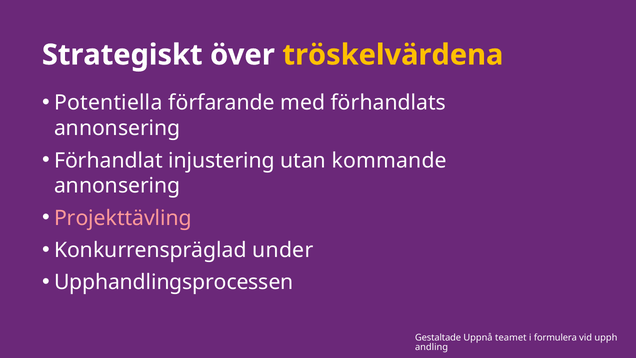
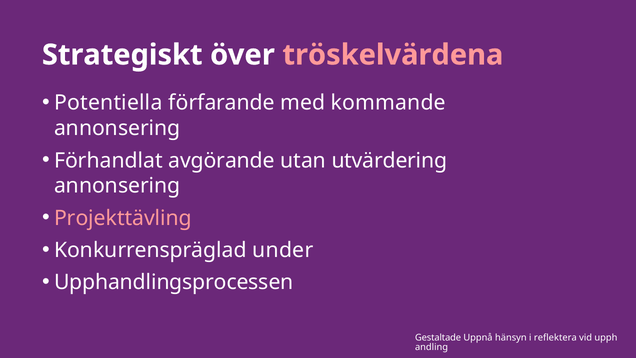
tröskelvärdena colour: yellow -> pink (393, 55)
förhandlats: förhandlats -> kommande (388, 103)
injustering: injustering -> avgörande (222, 160)
kommande: kommande -> utvärdering (389, 160)
teamet: teamet -> hänsyn (511, 338)
formulera: formulera -> reflektera (555, 338)
